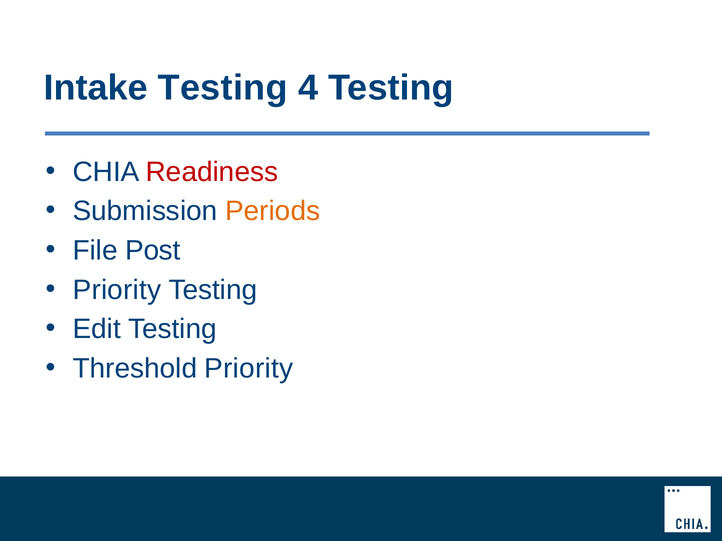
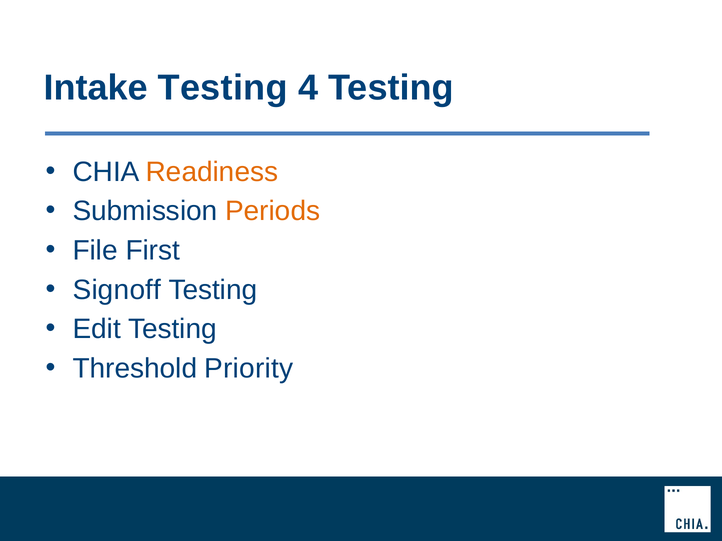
Readiness colour: red -> orange (212, 172)
Post: Post -> First (153, 251)
Priority: Priority -> Signoff (117, 290)
